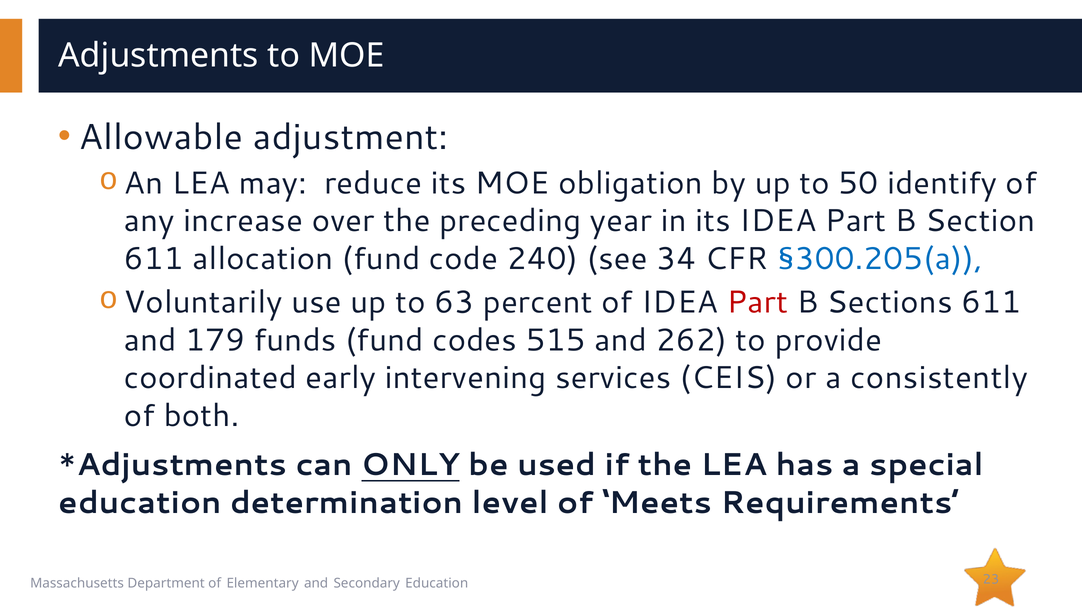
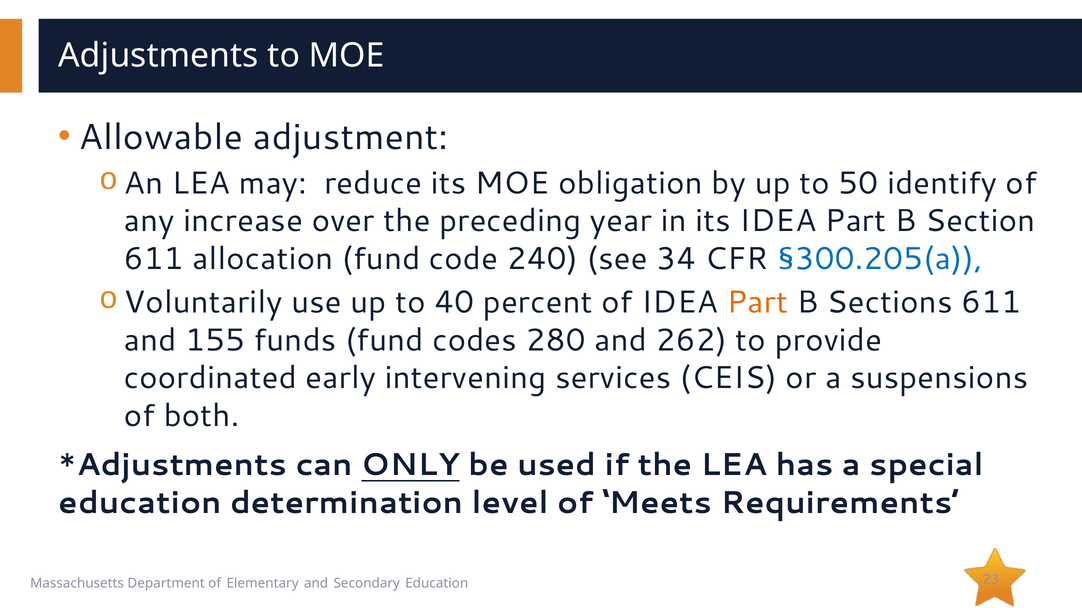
63: 63 -> 40 (454, 303)
Part colour: red -> orange (757, 303)
179: 179 -> 155 (215, 341)
515: 515 -> 280 (556, 341)
consistently: consistently -> suspensions (939, 378)
